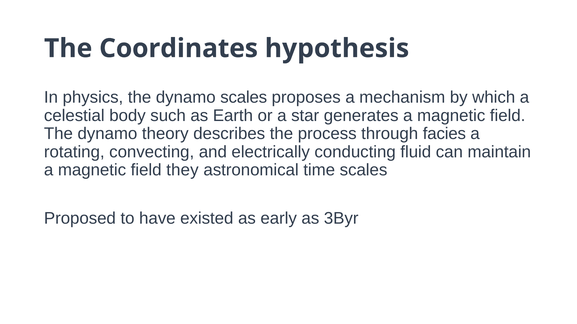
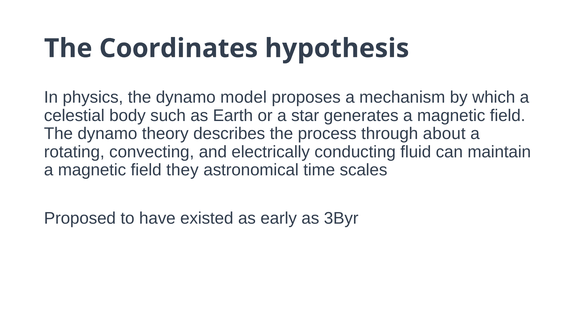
dynamo scales: scales -> model (244, 98)
facies: facies -> about (444, 134)
